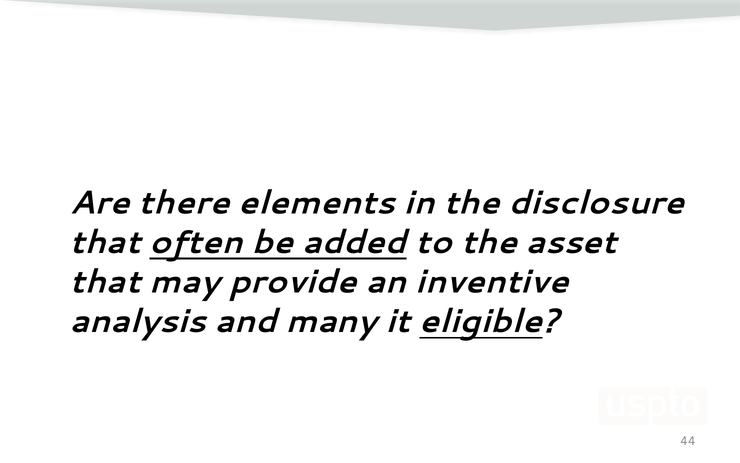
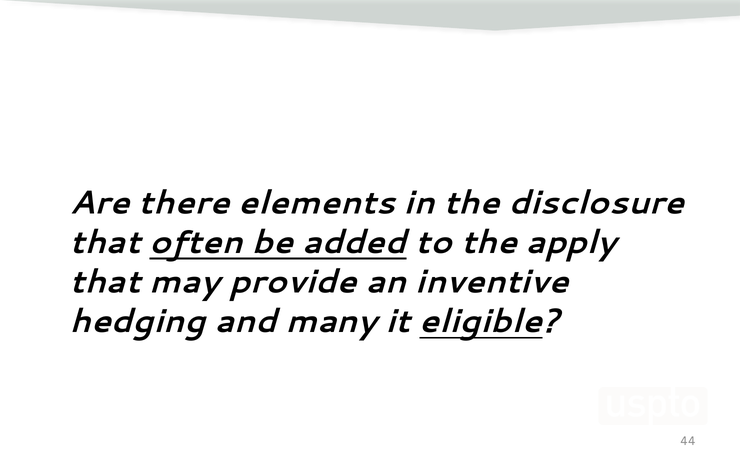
asset: asset -> apply (571, 242)
analysis: analysis -> hedging (138, 321)
